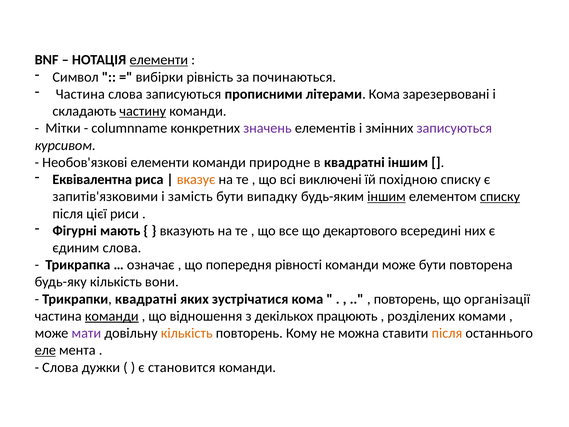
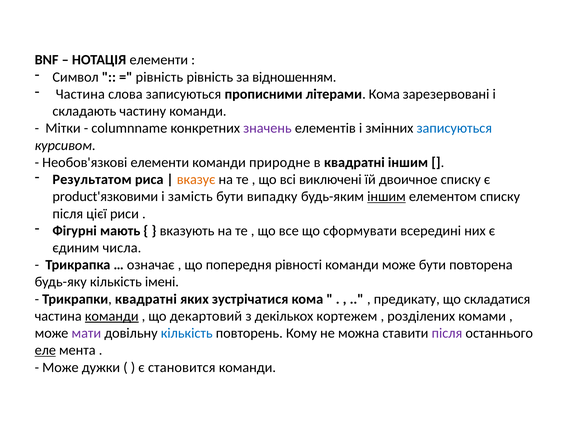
елементи underline: present -> none (159, 60)
вибірки: вибірки -> рівність (159, 77)
починаються: починаються -> відношенням (294, 77)
частину underline: present -> none (143, 111)
записуються colour: purple -> blue (454, 128)
Еквівалентна: Еквівалентна -> Результатом (92, 179)
похідною: похідною -> двоичное (408, 179)
запитів'язковими: запитів'язковими -> product'язковими (105, 196)
списку underline: present -> none (500, 196)
декартового: декартового -> сформувати (360, 231)
єдиним слова: слова -> числа (122, 248)
вони: вони -> імені (162, 282)
повторень: повторень -> предикату (407, 299)
організації: організації -> складатися (497, 299)
відношення: відношення -> декартовий (206, 316)
працюють: працюють -> кортежем (347, 316)
кількість colour: orange -> blue (187, 333)
після colour: orange -> purple (447, 333)
Слова: Слова -> Може (60, 367)
